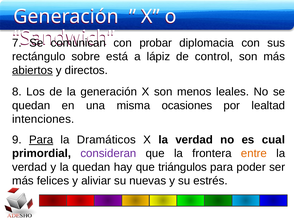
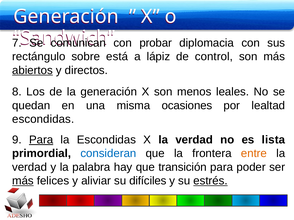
intenciones: intenciones -> escondidas (43, 119)
la Dramáticos: Dramáticos -> Escondidas (106, 140)
cual: cual -> lista (273, 140)
consideran colour: purple -> blue (108, 154)
la quedan: quedan -> palabra (91, 167)
triángulos: triángulos -> transición (183, 167)
más underline: none -> present (23, 181)
nuevas: nuevas -> difíciles (148, 181)
estrés underline: none -> present (210, 181)
